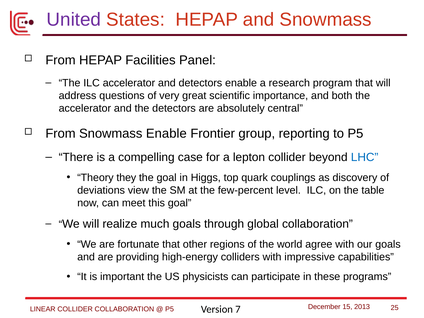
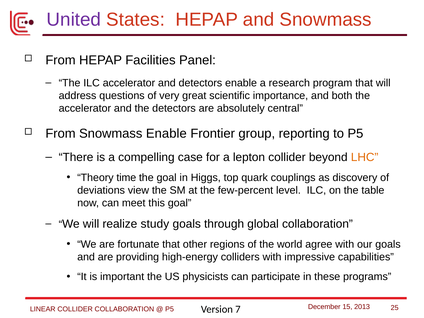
LHC colour: blue -> orange (365, 157)
they: they -> time (126, 178)
much: much -> study (155, 224)
